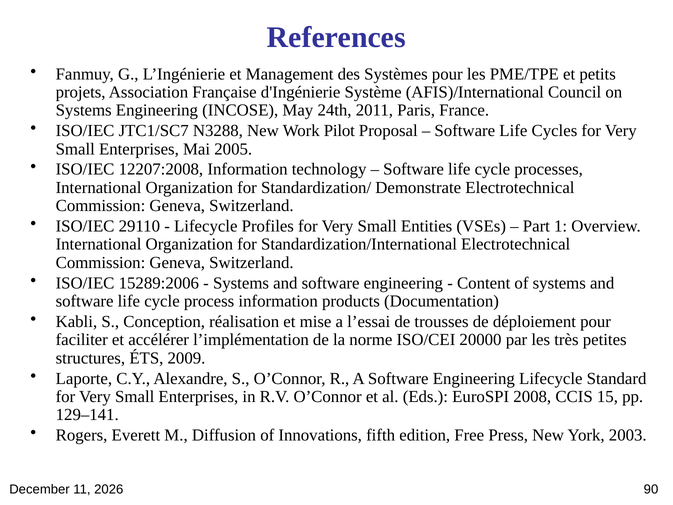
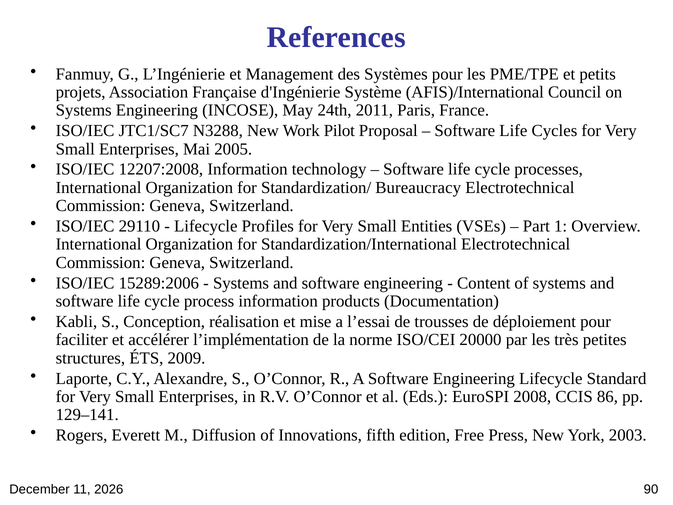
Demonstrate: Demonstrate -> Bureaucracy (418, 188)
15: 15 -> 86 (607, 396)
